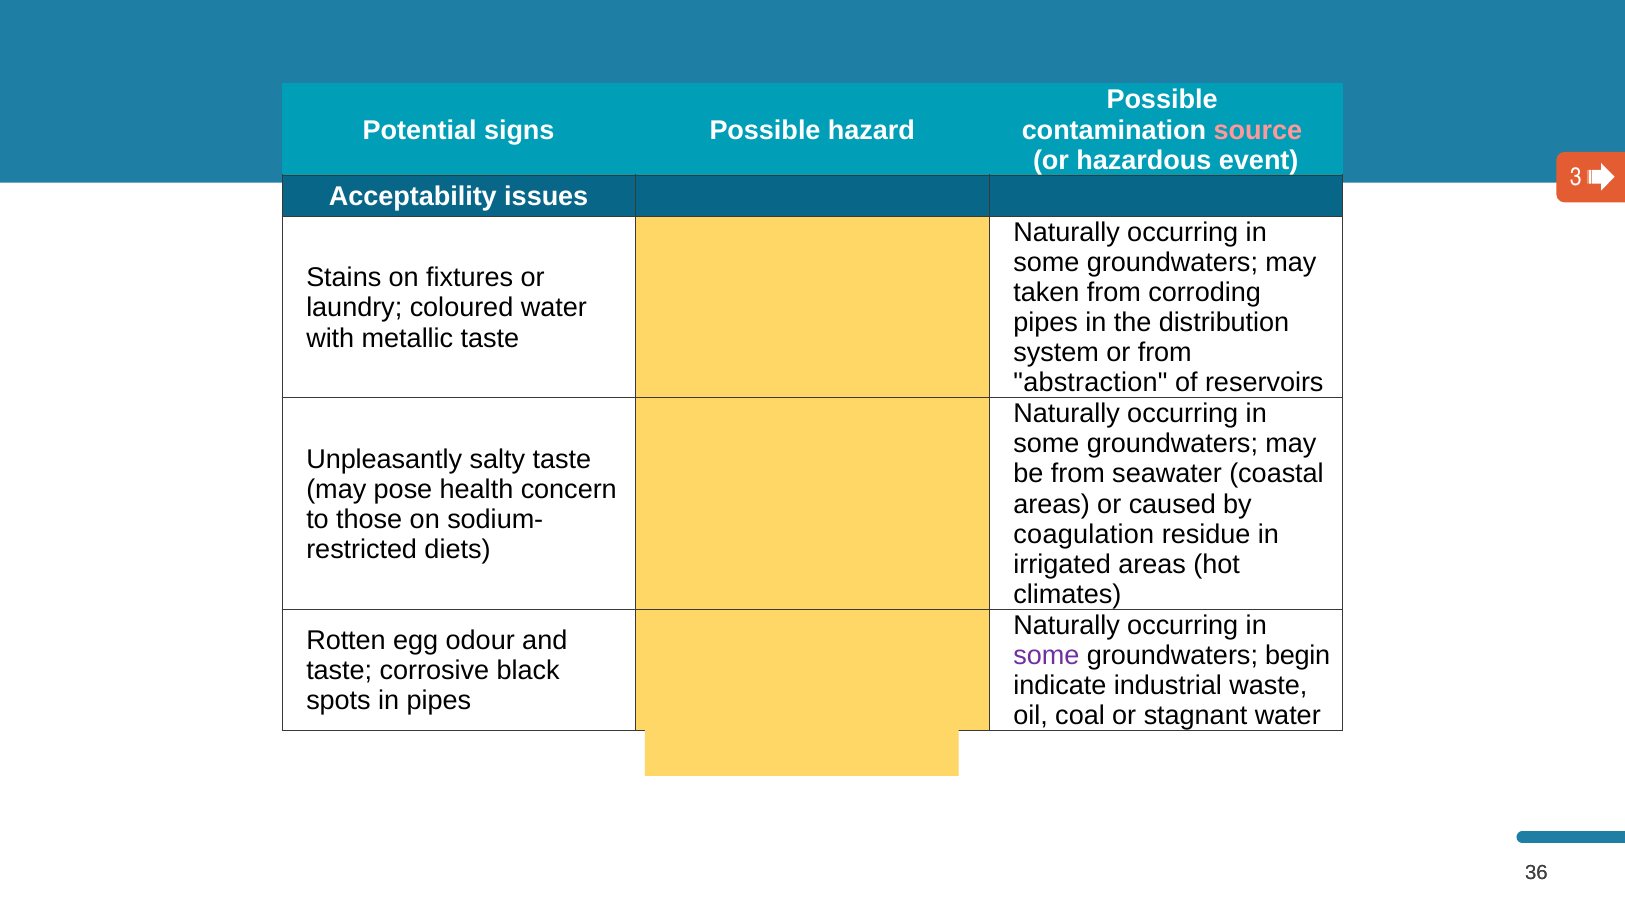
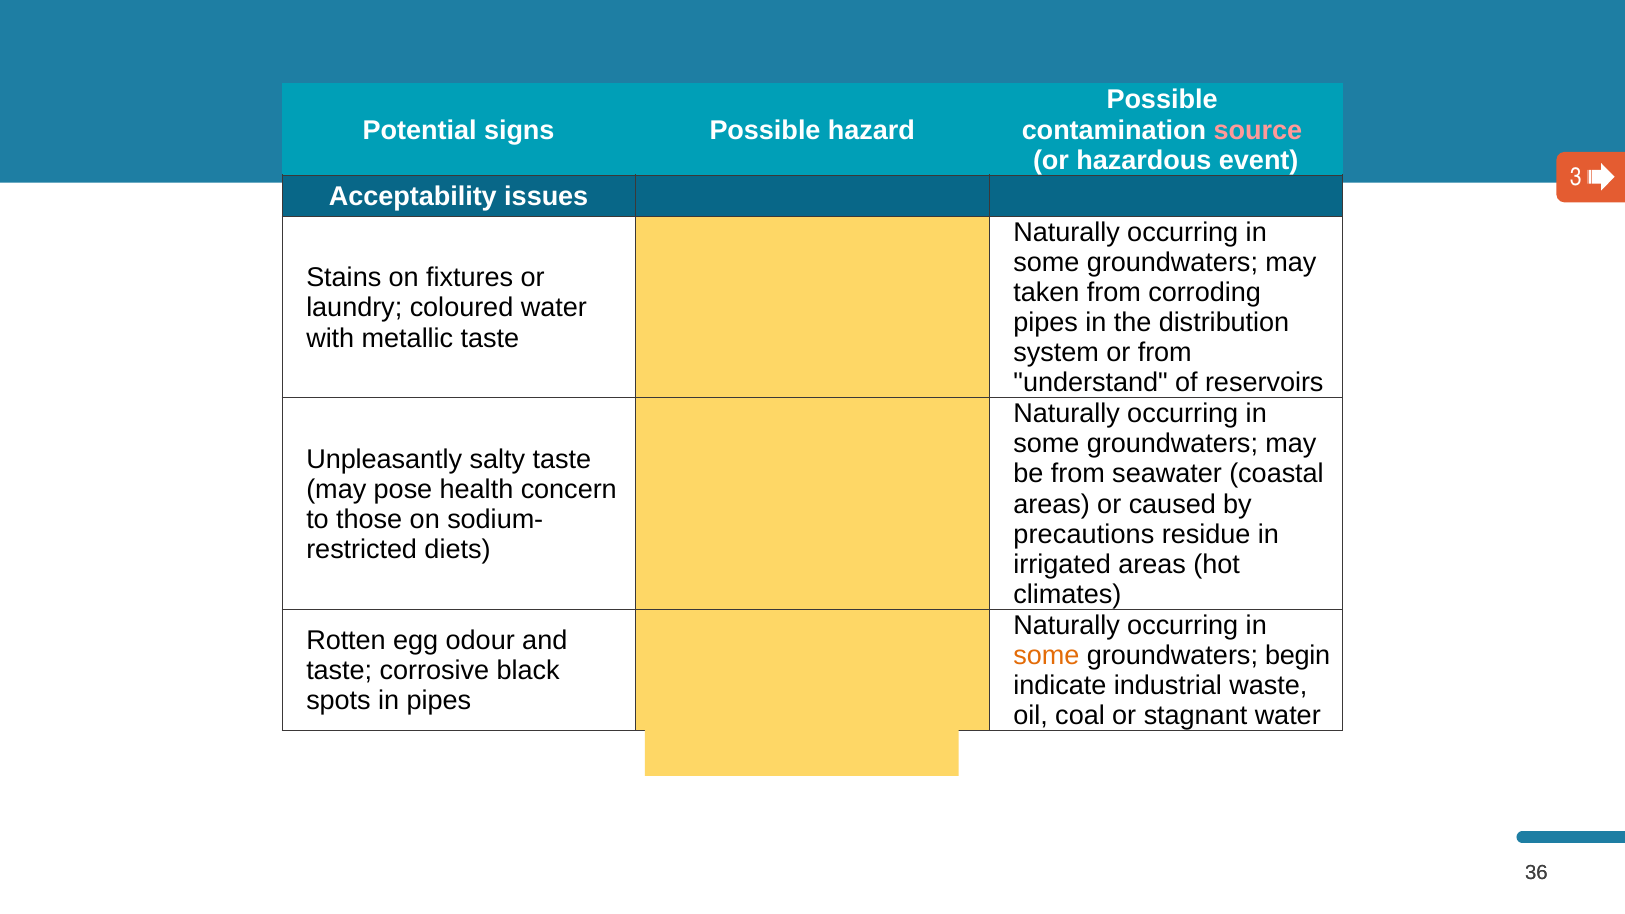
abstraction: abstraction -> understand (1091, 383)
coagulation: coagulation -> precautions (1084, 534)
some colour: purple -> orange (1046, 656)
